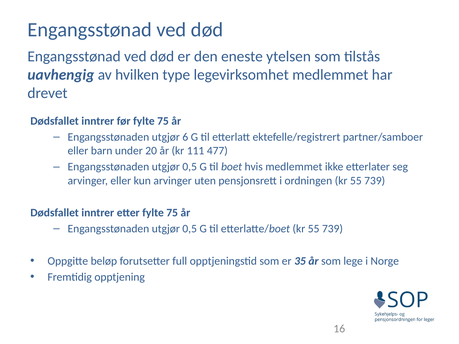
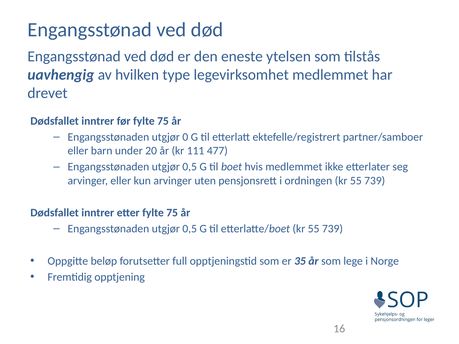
6: 6 -> 0 (185, 137)
